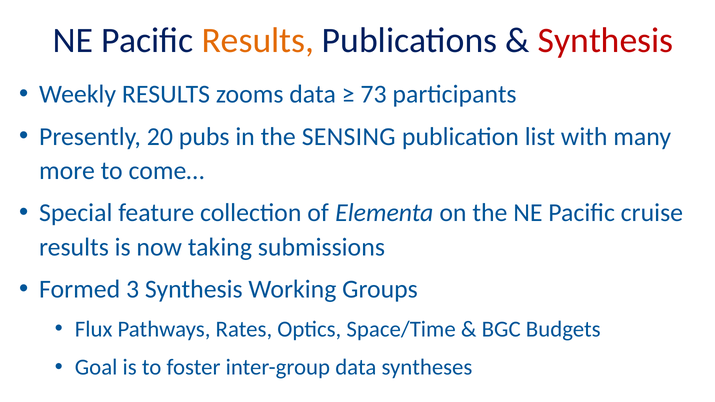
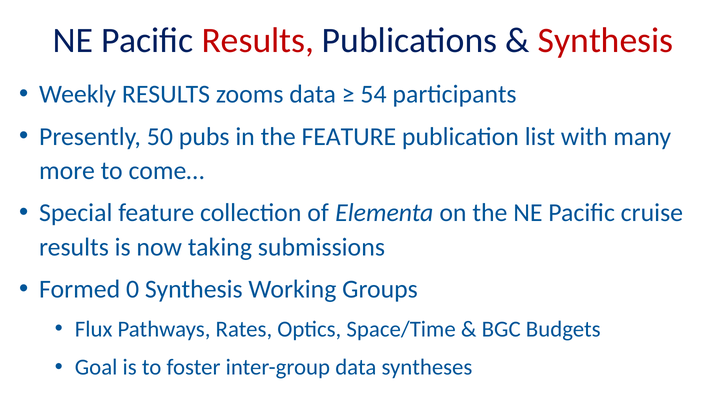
Results colour: orange -> red (258, 40)
73: 73 -> 54 (374, 95)
20: 20 -> 50 (160, 137)
the SENSING: SENSING -> FEATURE (349, 137)
3: 3 -> 0 (133, 289)
